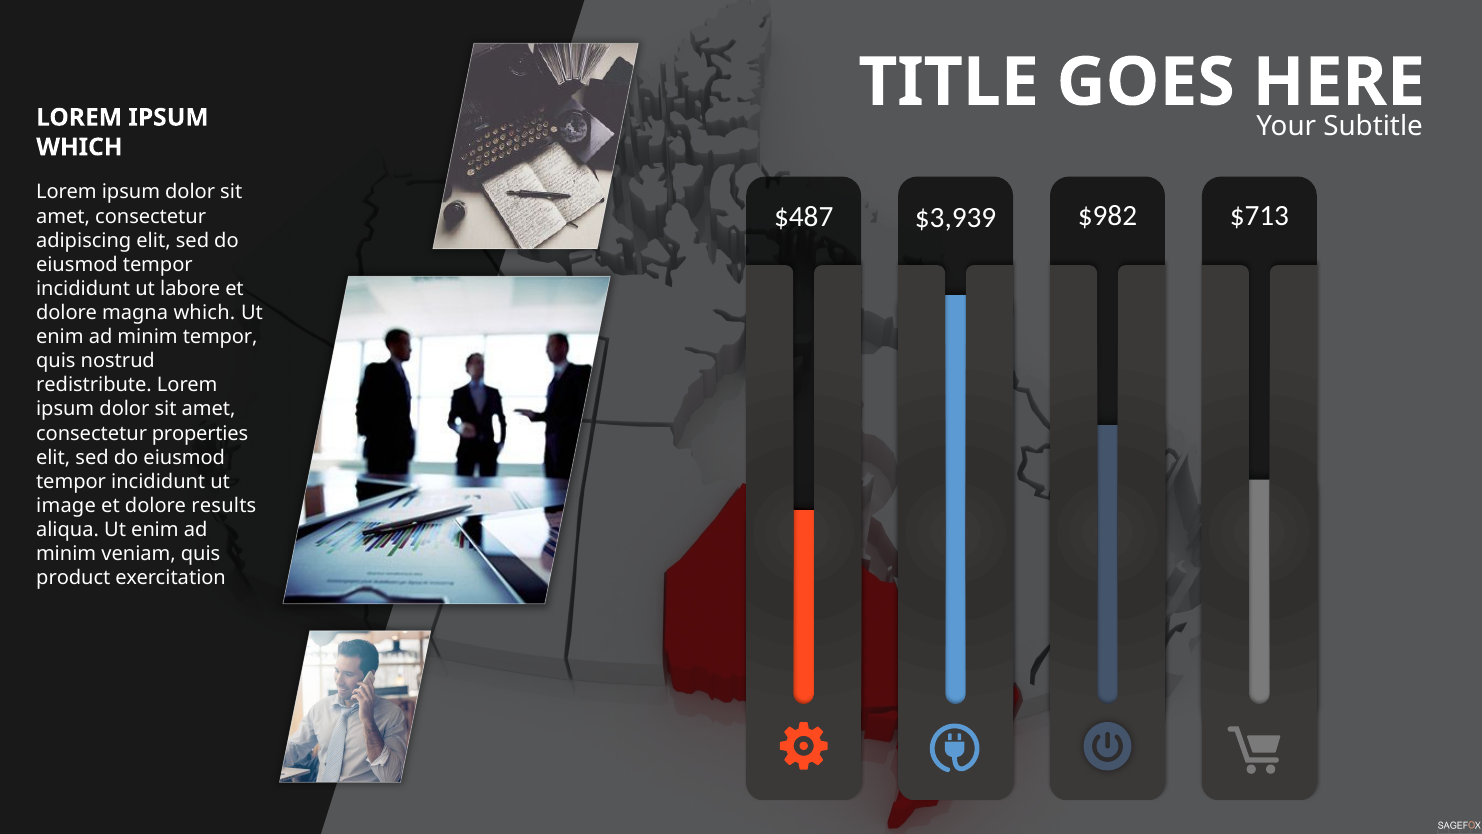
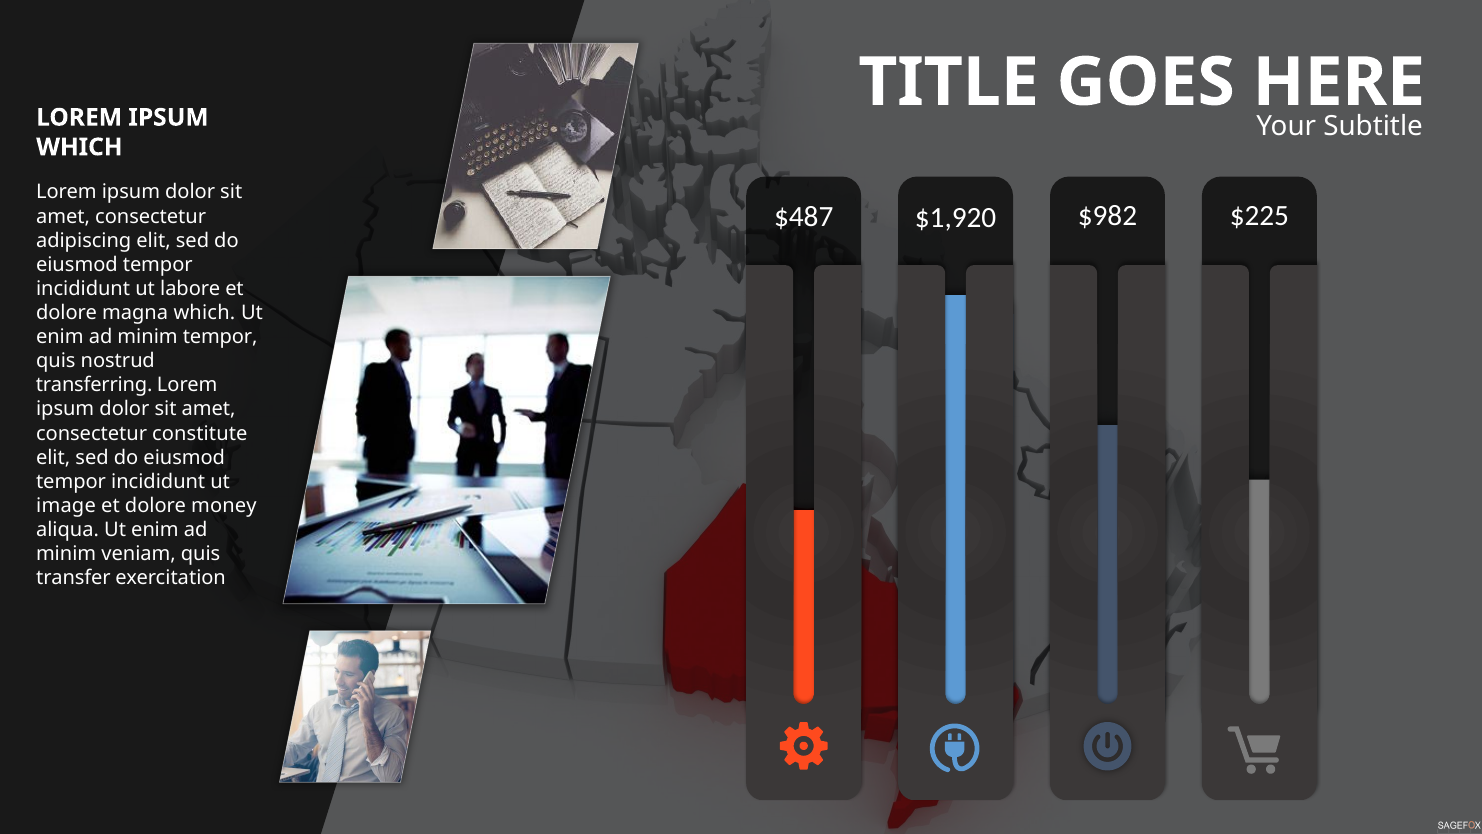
$3,939: $3,939 -> $1,920 (956, 218)
$713: $713 -> $225 (1259, 215)
redistribute: redistribute -> transferring (94, 385)
properties: properties -> constitute (200, 433)
results: results -> money (224, 506)
product: product -> transfer (73, 578)
